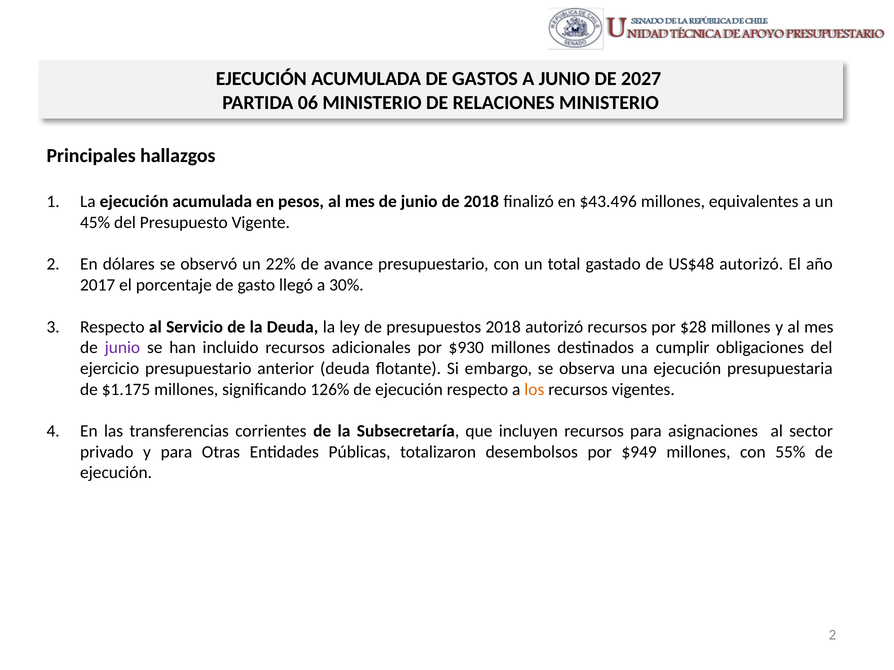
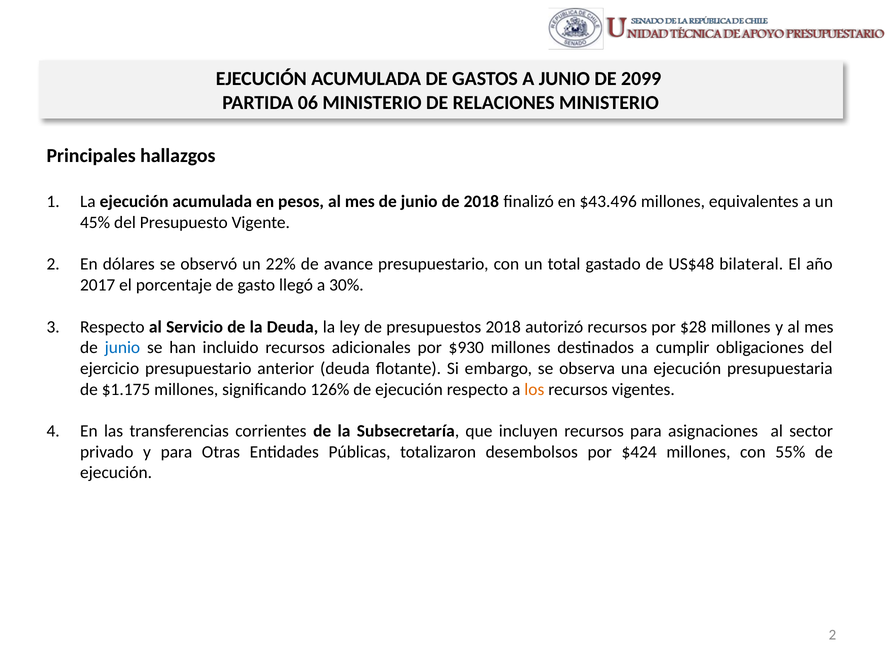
2027: 2027 -> 2099 (641, 79)
US$48 autorizó: autorizó -> bilateral (751, 264)
junio colour: purple -> blue (122, 348)
$949: $949 -> $424 (639, 452)
